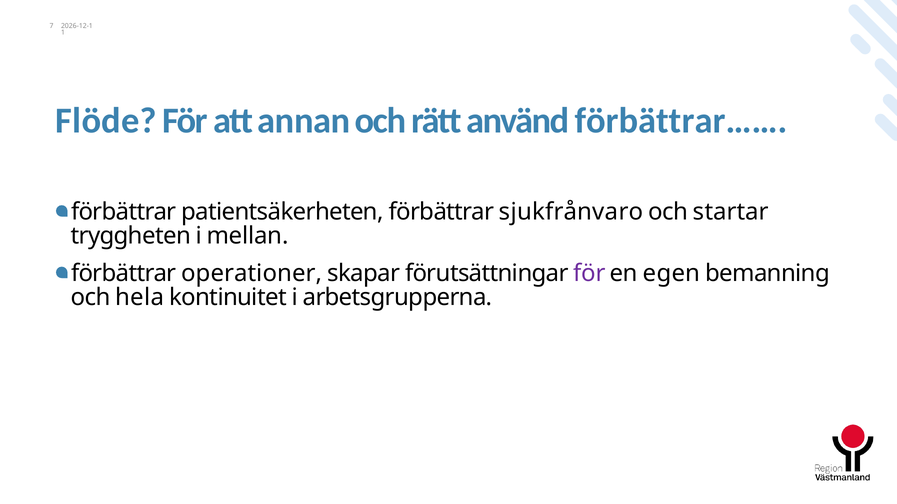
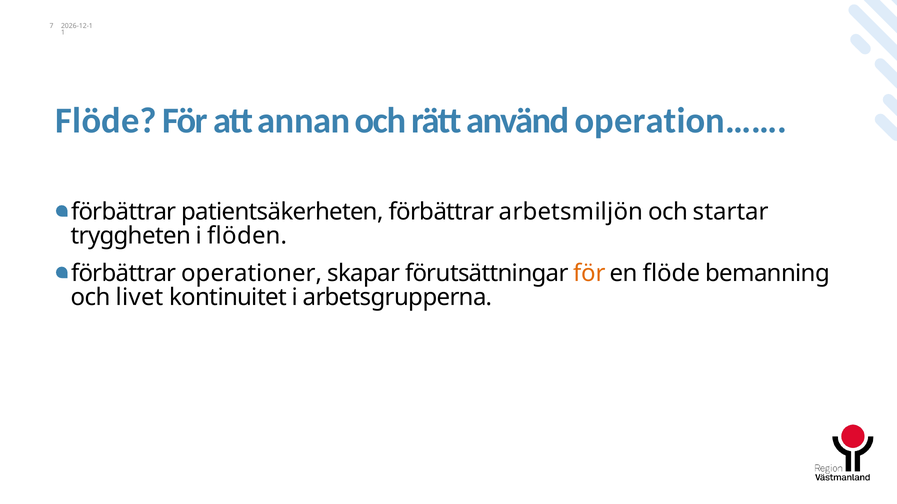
förbättrar……: förbättrar…… -> operation…… (681, 121)
sjukfrånvaro: sjukfrånvaro -> arbetsmiljön (571, 212)
mellan: mellan -> flöden (247, 236)
för colour: purple -> orange (589, 273)
en egen: egen -> flöde (672, 273)
hela: hela -> livet (140, 298)
